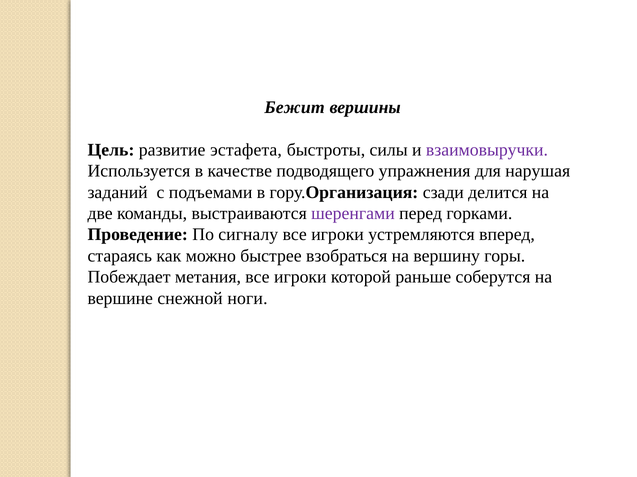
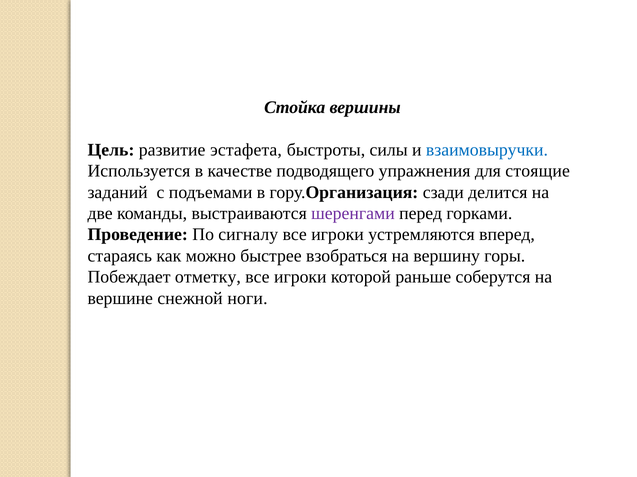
Бежит: Бежит -> Стойка (295, 108)
взаимовыручки colour: purple -> blue (487, 150)
нарушая: нарушая -> стоящие (538, 171)
метания: метания -> отметку (208, 277)
